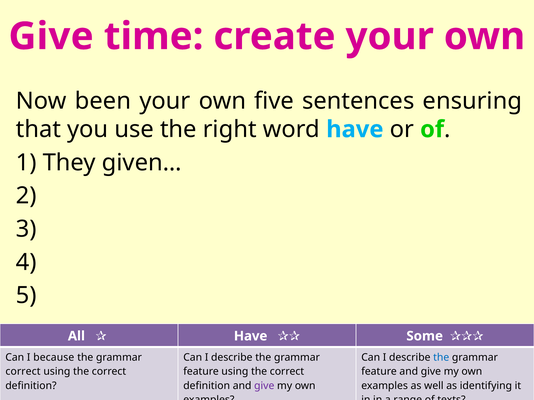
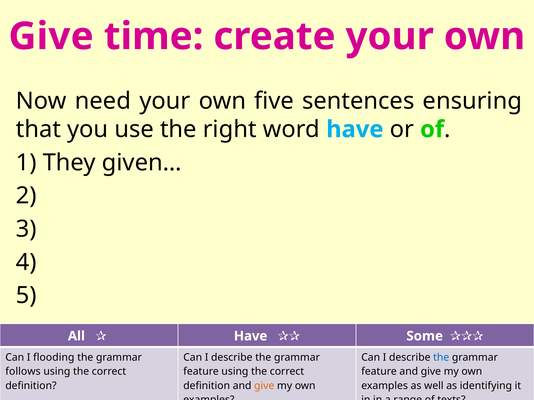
been: been -> need (103, 101)
because: because -> flooding (54, 358)
correct: correct -> follows (23, 372)
give colour: purple -> orange (264, 386)
